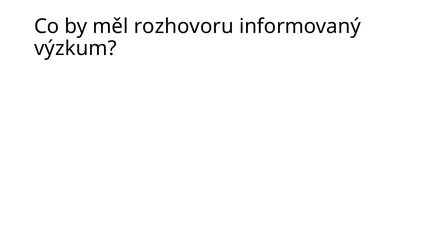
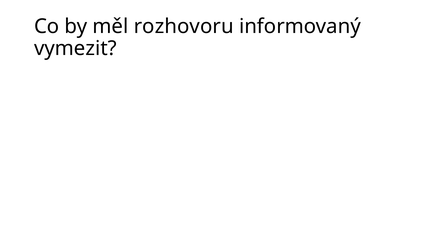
výzkum: výzkum -> vymezit (75, 48)
